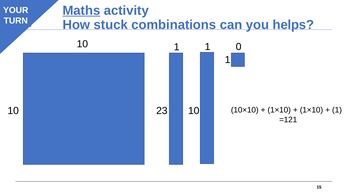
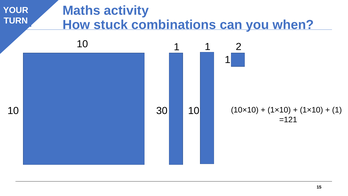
Maths underline: present -> none (81, 11)
helps: helps -> when (293, 25)
0: 0 -> 2 (239, 47)
23: 23 -> 30 (162, 111)
